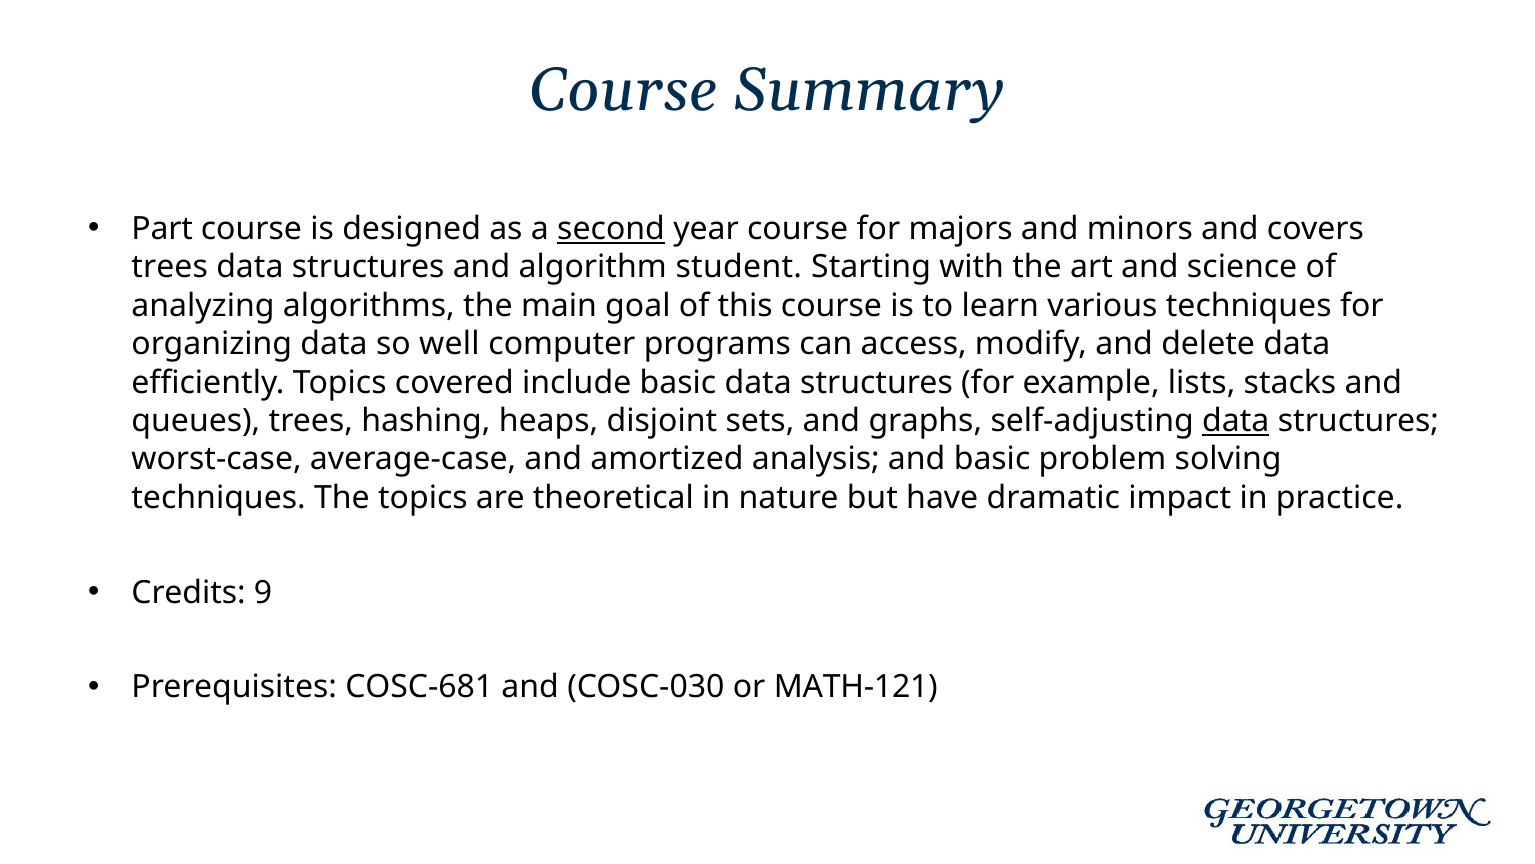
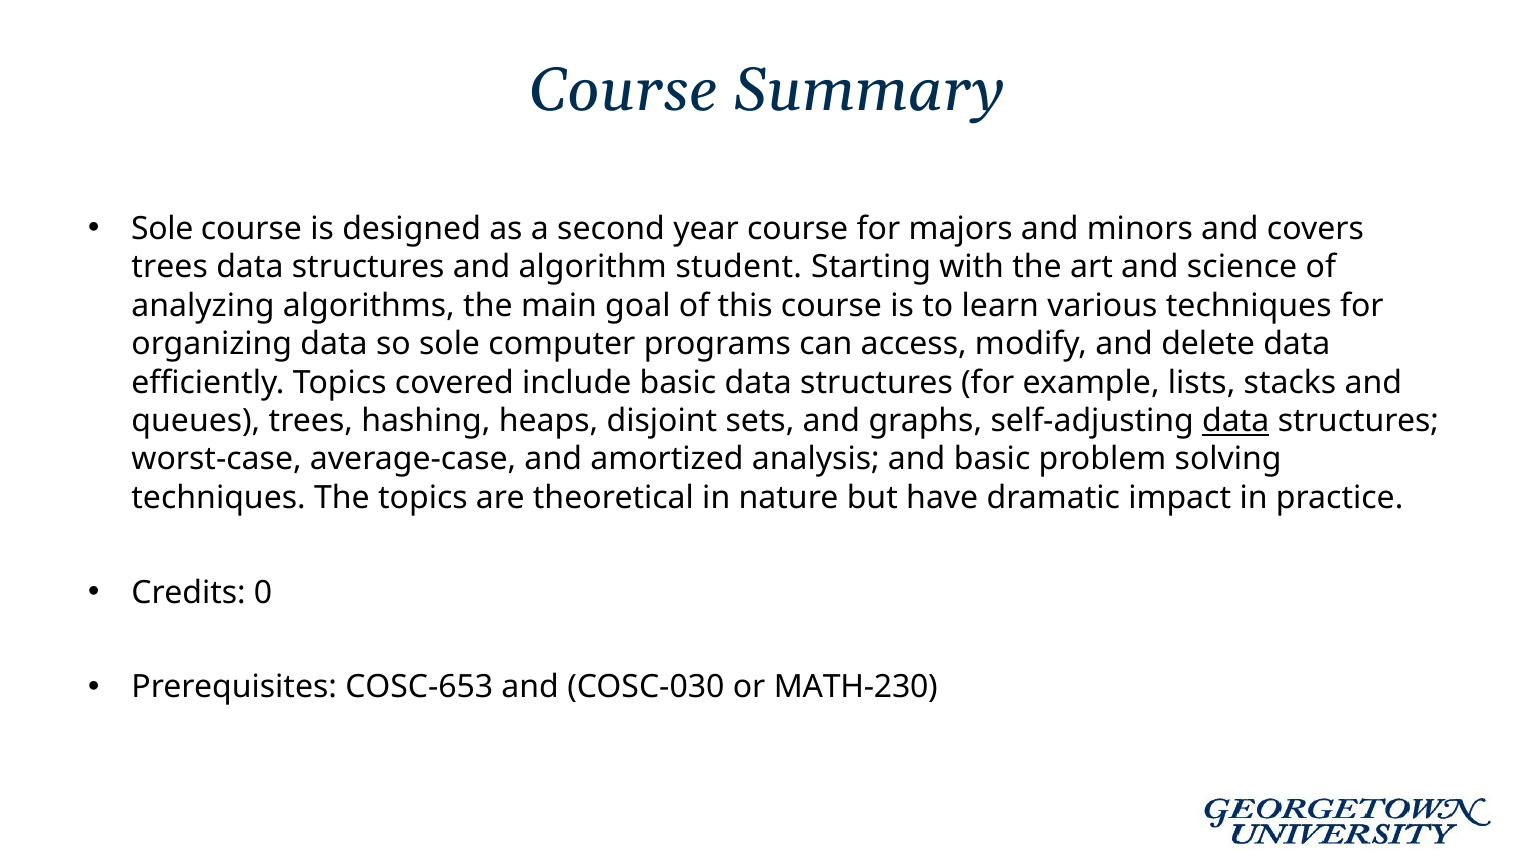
Part: Part -> Sole (162, 229)
second underline: present -> none (611, 229)
so well: well -> sole (450, 344)
9: 9 -> 0 (263, 592)
COSC-681: COSC-681 -> COSC-653 (419, 687)
MATH-121: MATH-121 -> MATH-230 (856, 687)
